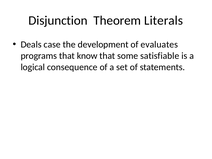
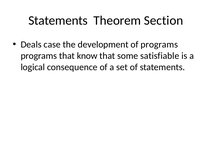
Disjunction: Disjunction -> Statements (58, 21)
Literals: Literals -> Section (164, 21)
of evaluates: evaluates -> programs (159, 44)
